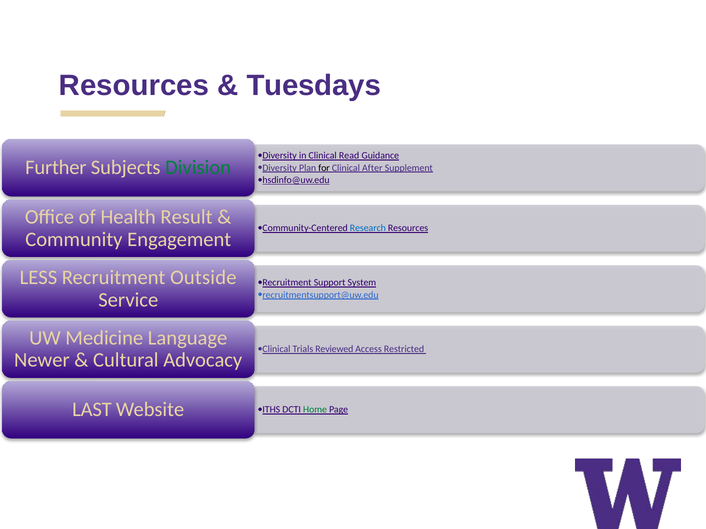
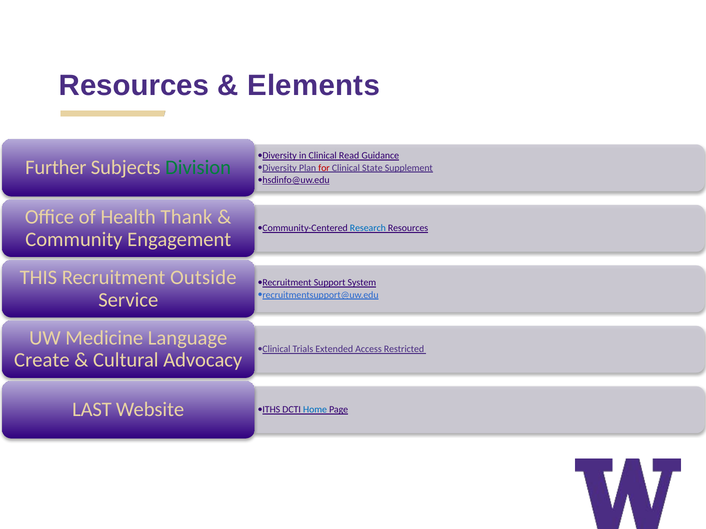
Tuesdays: Tuesdays -> Elements (314, 86)
for colour: black -> red (324, 168)
After: After -> State (372, 168)
Result: Result -> Thank (186, 217)
LESS: LESS -> THIS (38, 278)
Reviewed: Reviewed -> Extended (334, 350)
Newer: Newer -> Create (42, 361)
Home colour: green -> blue (315, 410)
